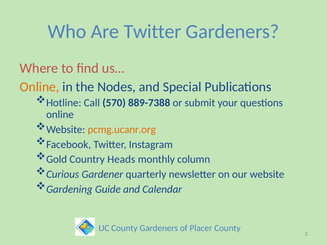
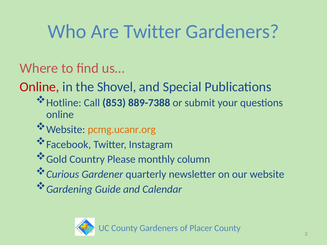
Online colour: orange -> red (39, 87)
Nodes: Nodes -> Shovel (117, 87)
570: 570 -> 853 (114, 103)
Heads: Heads -> Please (121, 160)
